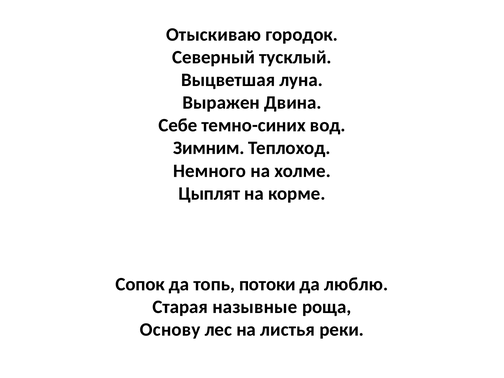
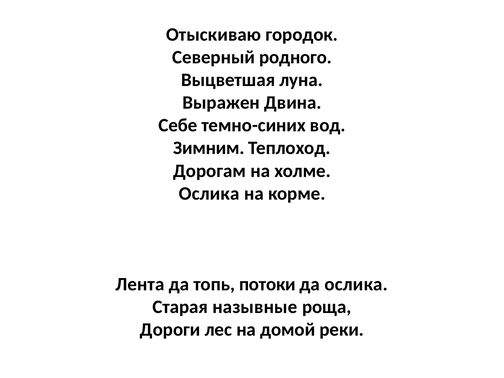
тусклый: тусклый -> родного (296, 57)
Немного: Немного -> Дорогам (210, 171)
Цыплят: Цыплят -> Ослика (209, 193)
Сопок: Сопок -> Лента (140, 284)
да люблю: люблю -> ослика (356, 284)
Основу: Основу -> Дороги (170, 330)
листья: листья -> домой (288, 330)
